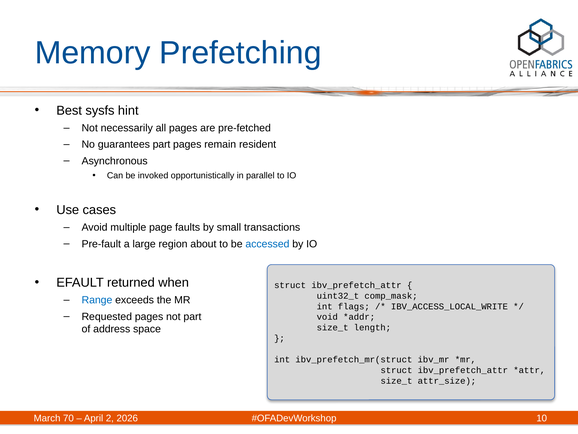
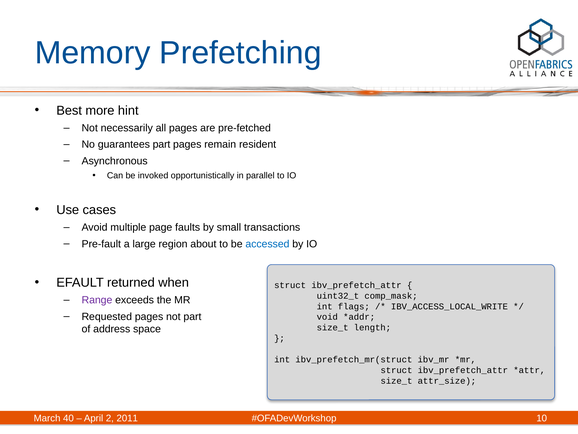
sysfs: sysfs -> more (100, 110)
Range colour: blue -> purple (97, 300)
70: 70 -> 40 (68, 418)
2026: 2026 -> 2011 (127, 418)
